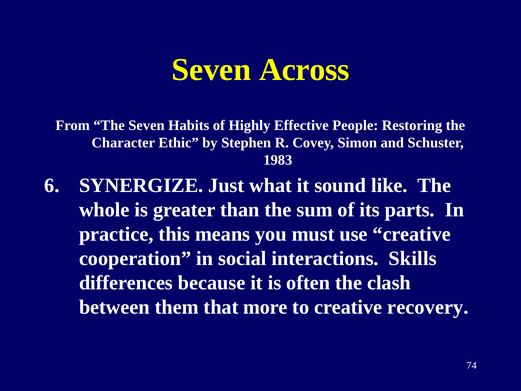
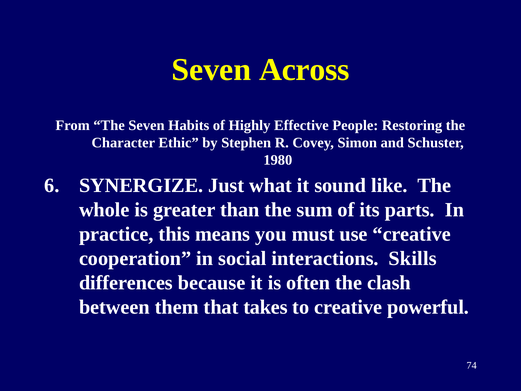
1983: 1983 -> 1980 (278, 160)
more: more -> takes (265, 307)
recovery: recovery -> powerful (428, 307)
